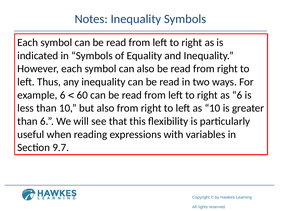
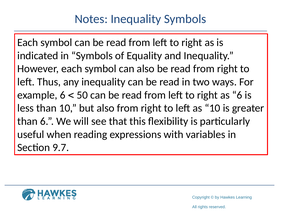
60: 60 -> 50 (82, 95)
